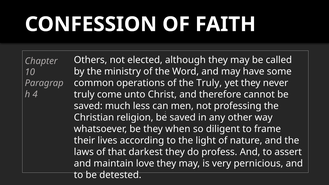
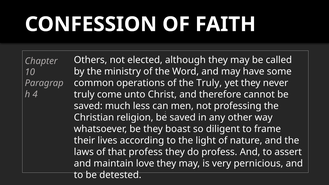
when: when -> boast (178, 129)
that darkest: darkest -> profess (146, 152)
